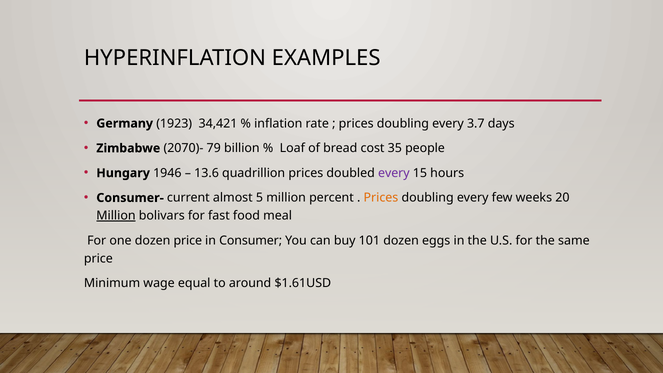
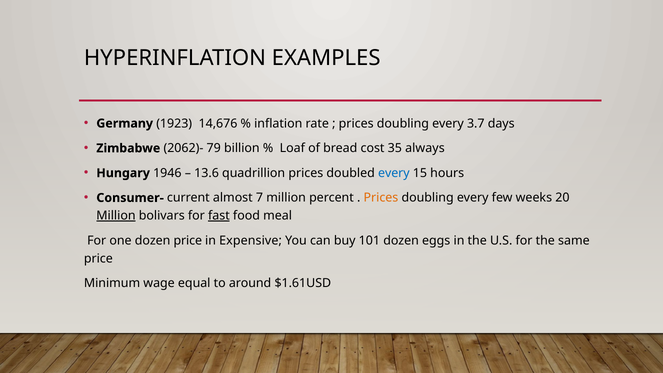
34,421: 34,421 -> 14,676 (218, 123)
2070)-: 2070)- -> 2062)- (183, 148)
people: people -> always (425, 148)
every colour: purple -> blue (394, 173)
5: 5 -> 7 (259, 198)
fast underline: none -> present (219, 216)
Consumer: Consumer -> Expensive (251, 241)
